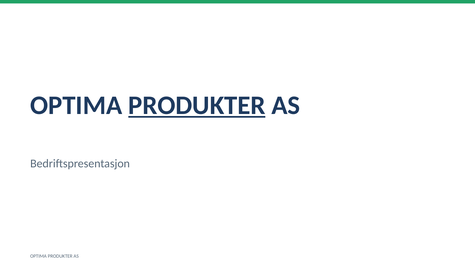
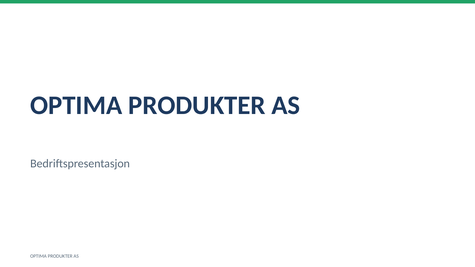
PRODUKTER underline: present -> none (197, 105)
